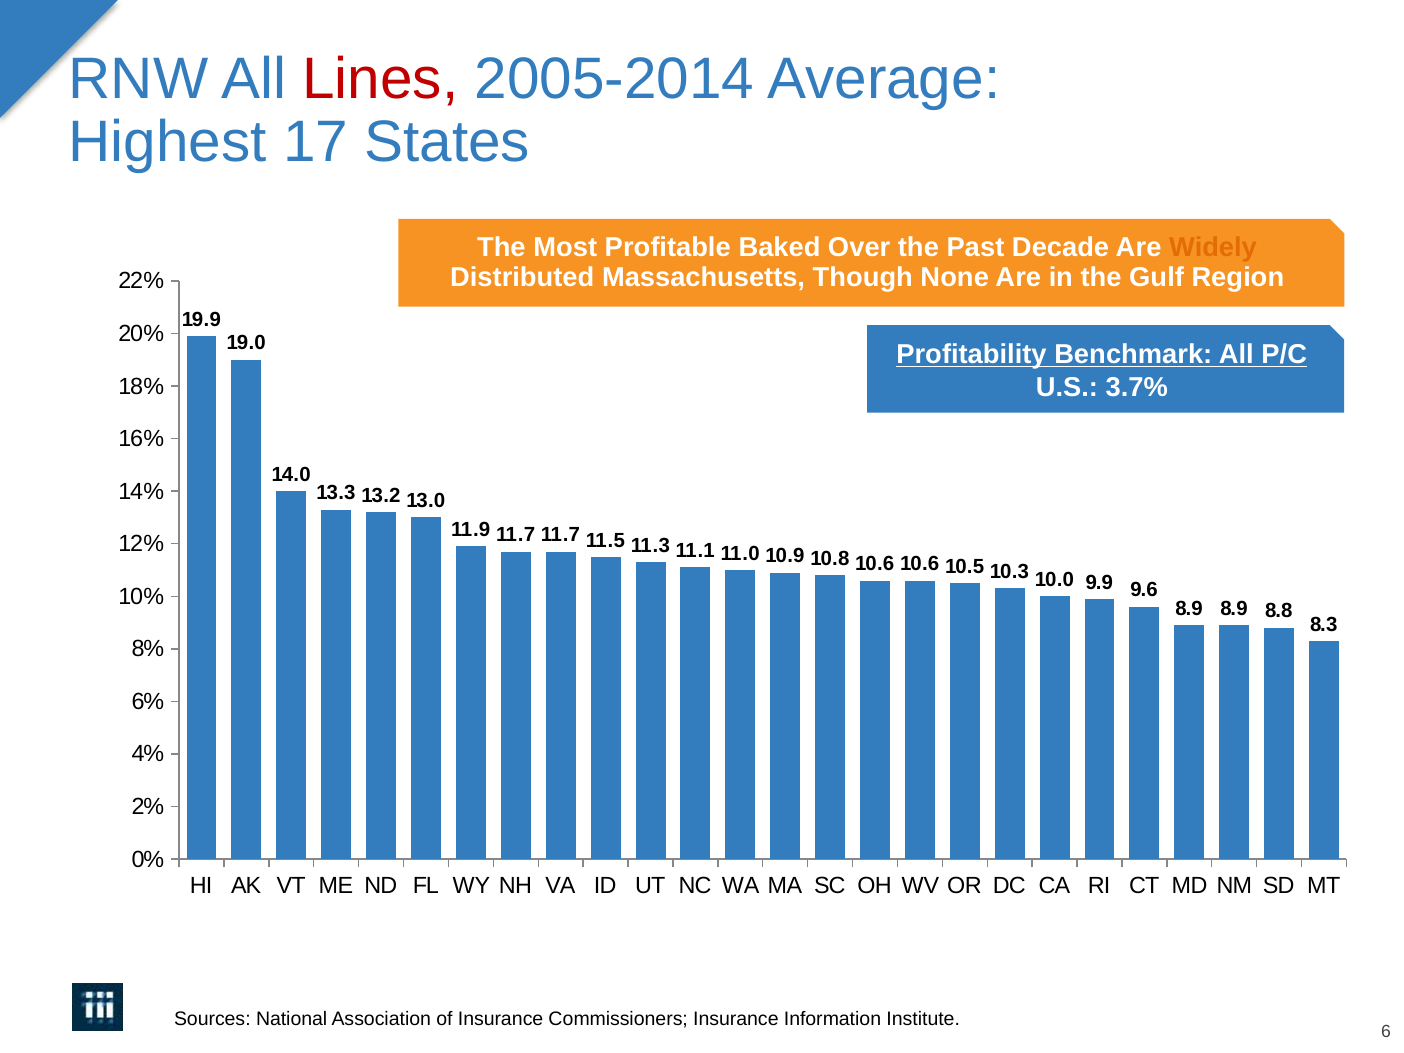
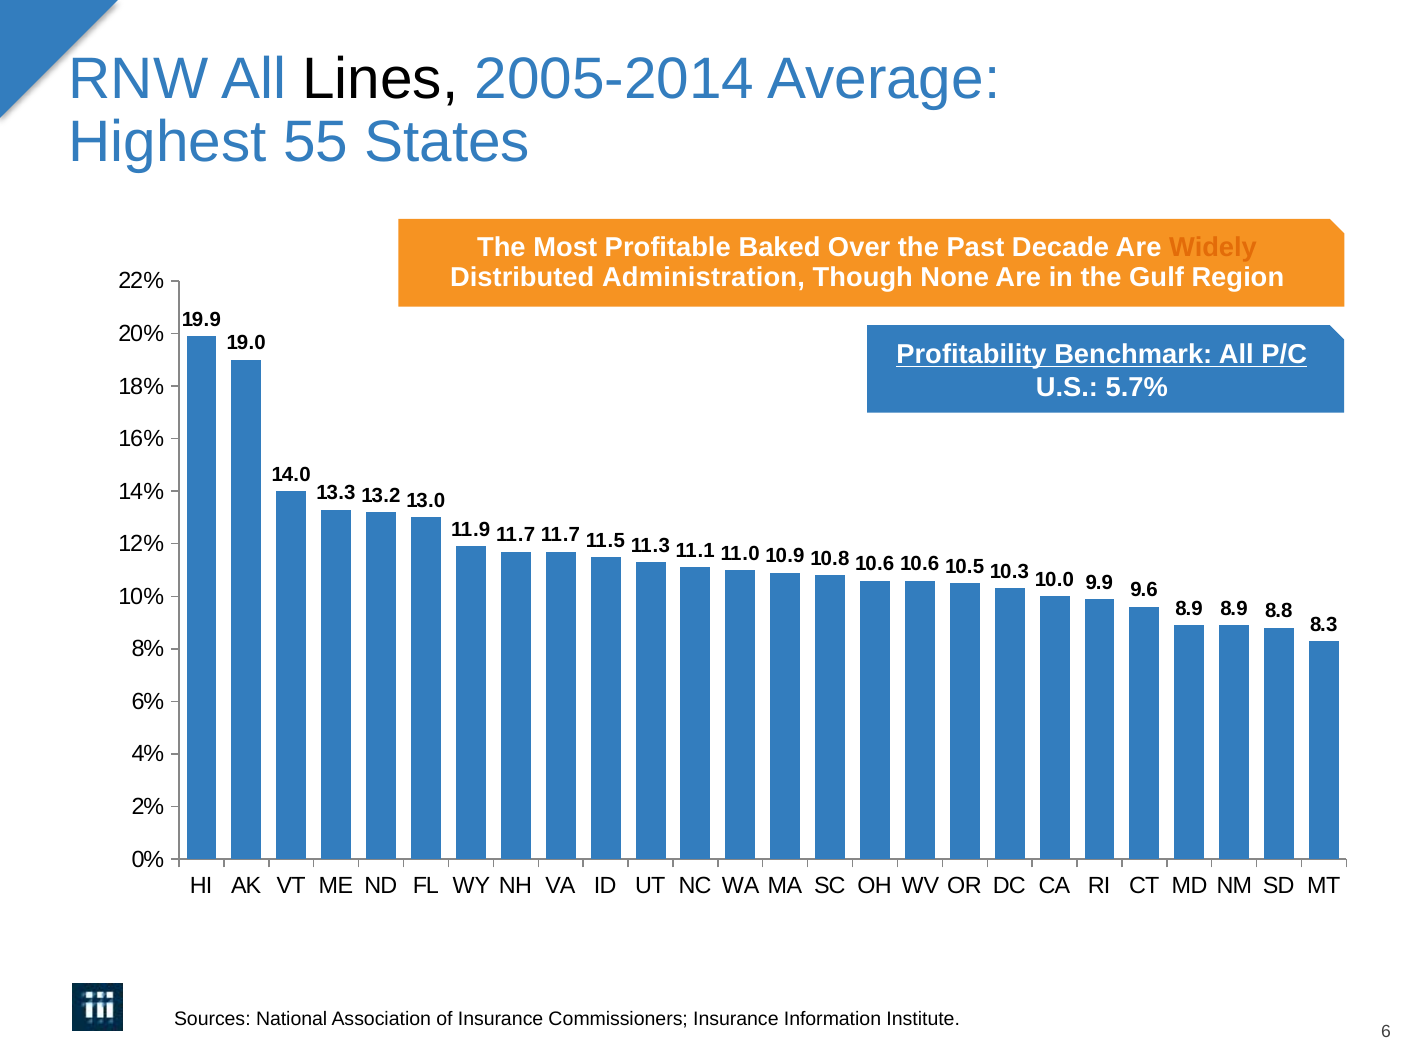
Lines colour: red -> black (380, 79)
17: 17 -> 55 (316, 143)
Massachusetts: Massachusetts -> Administration (703, 277)
3.7%: 3.7% -> 5.7% (1137, 387)
